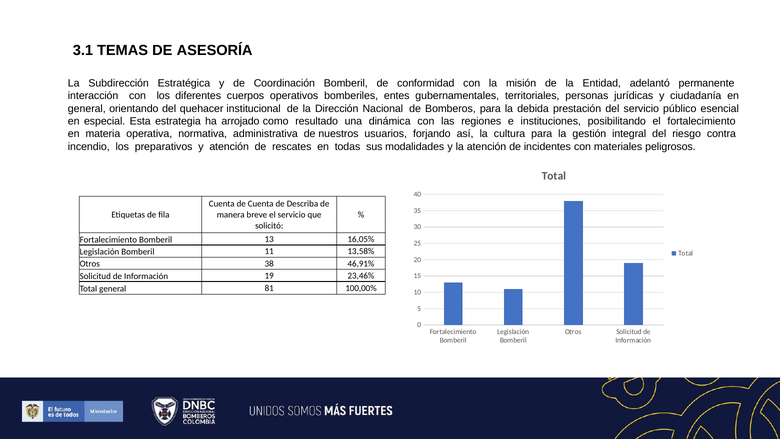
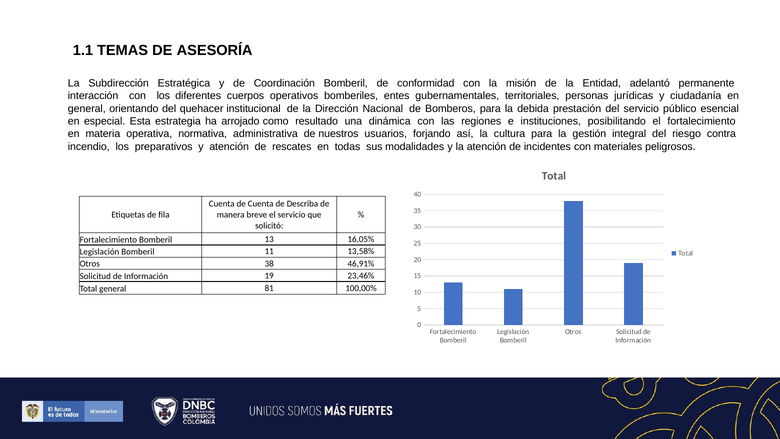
3.1: 3.1 -> 1.1 (83, 51)
